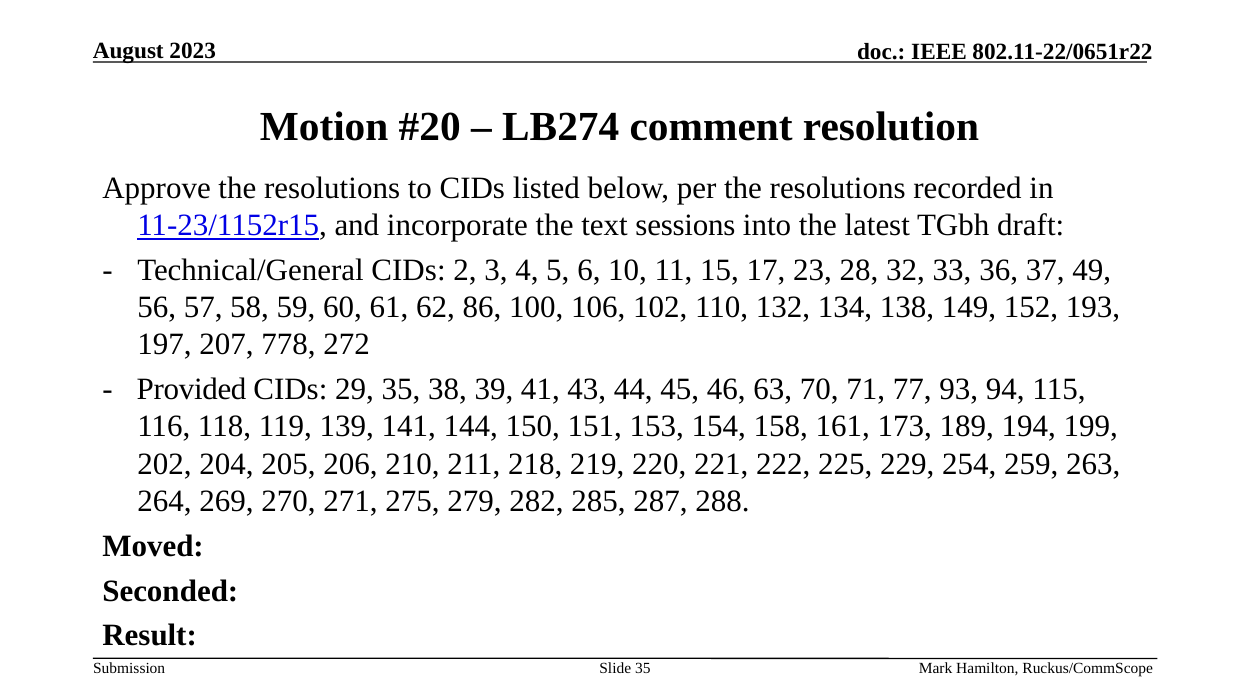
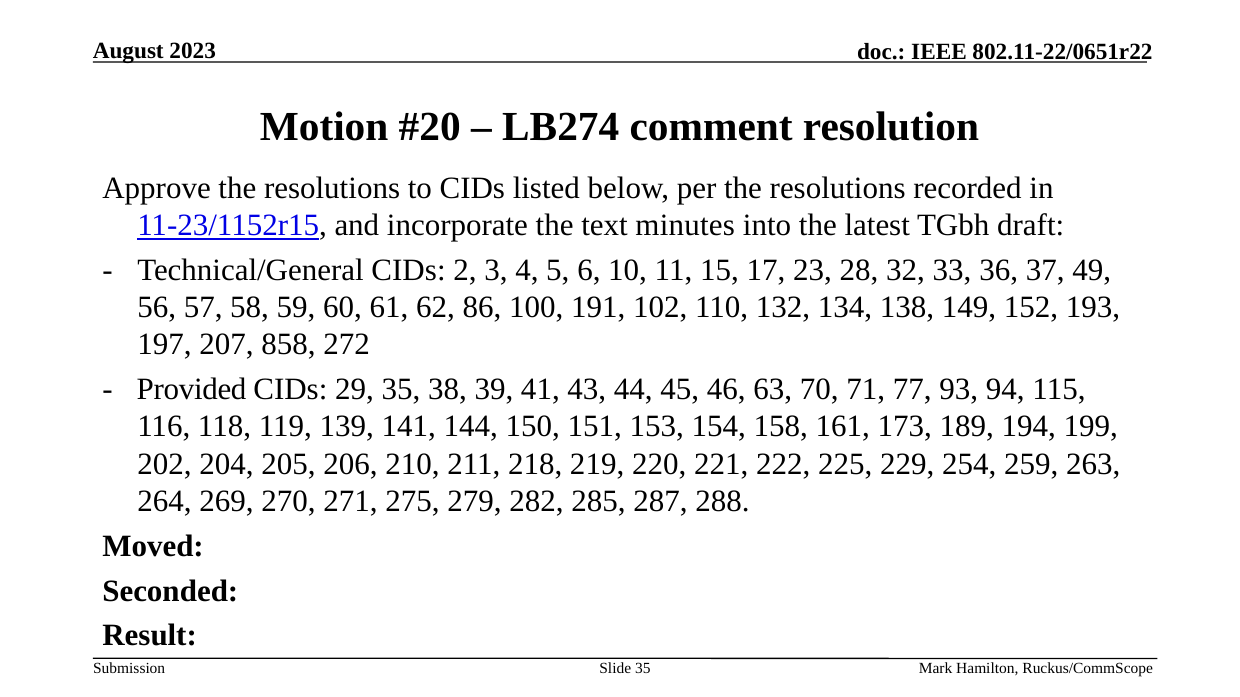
sessions: sessions -> minutes (685, 225)
106: 106 -> 191 (598, 308)
778: 778 -> 858 (288, 345)
